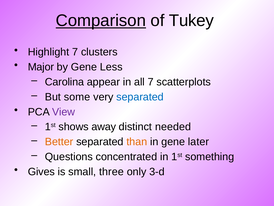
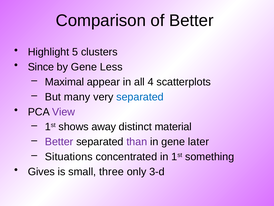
Comparison underline: present -> none (101, 21)
of Tukey: Tukey -> Better (191, 21)
Highlight 7: 7 -> 5 (75, 52)
Major: Major -> Since (41, 67)
Carolina: Carolina -> Maximal (64, 82)
all 7: 7 -> 4 (151, 82)
some: some -> many (77, 97)
needed: needed -> material (173, 127)
Better colour: orange -> purple (59, 141)
than colour: orange -> purple (137, 141)
Questions: Questions -> Situations (69, 156)
